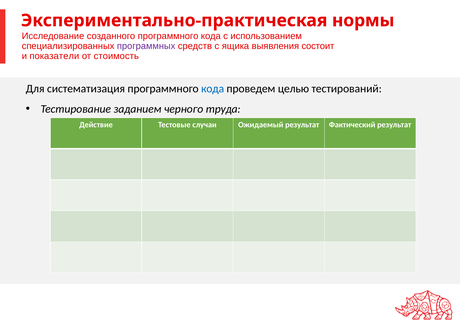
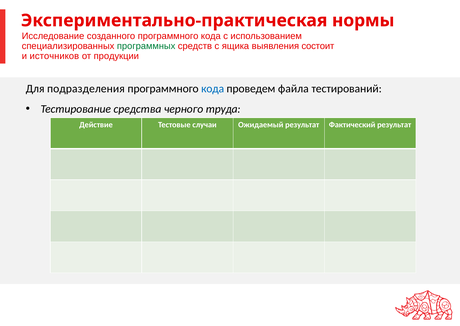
программных colour: purple -> green (146, 46)
показатели: показатели -> источников (54, 56)
стоимость: стоимость -> продукции (116, 56)
систематизация: систематизация -> подразделения (86, 89)
целью: целью -> файла (293, 89)
заданием: заданием -> средства (137, 109)
